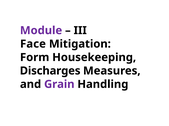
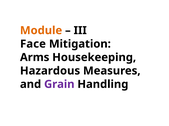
Module colour: purple -> orange (41, 31)
Form: Form -> Arms (35, 58)
Discharges: Discharges -> Hazardous (50, 71)
